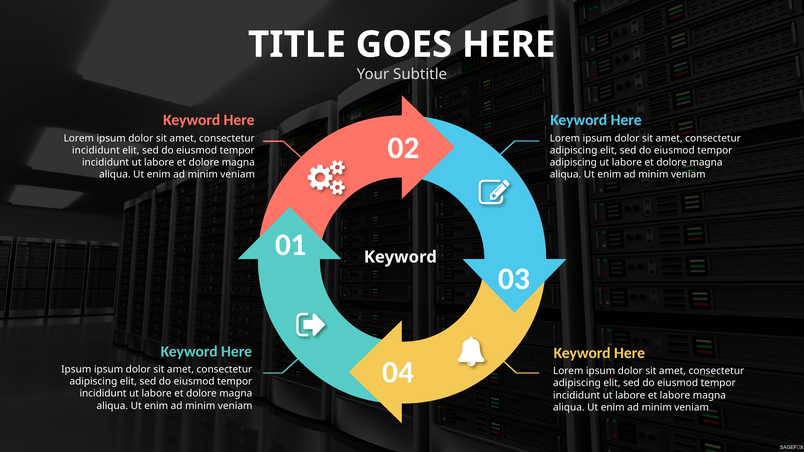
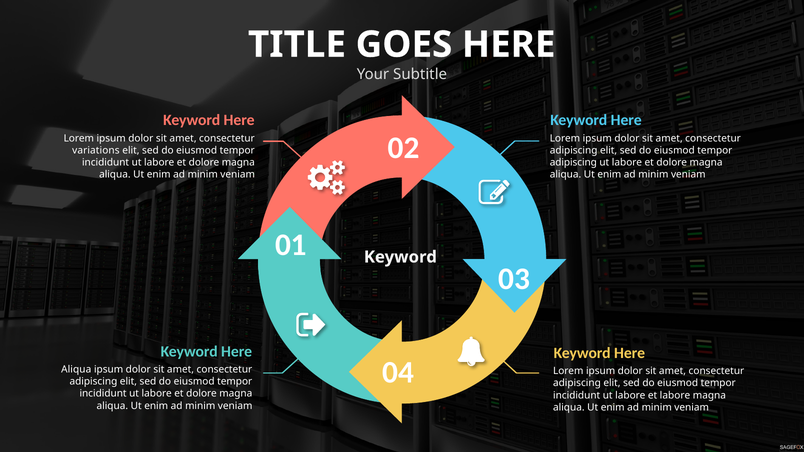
incididunt: incididunt -> variations (96, 150)
Ipsum: Ipsum -> Aliqua (76, 370)
